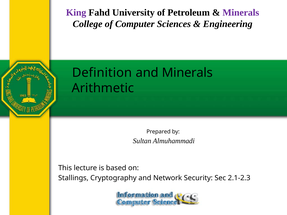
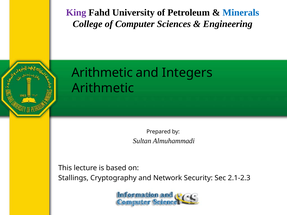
Minerals colour: purple -> blue (241, 13)
Definition: Definition -> Arithmetic (102, 73)
and Minerals: Minerals -> Integers (187, 73)
